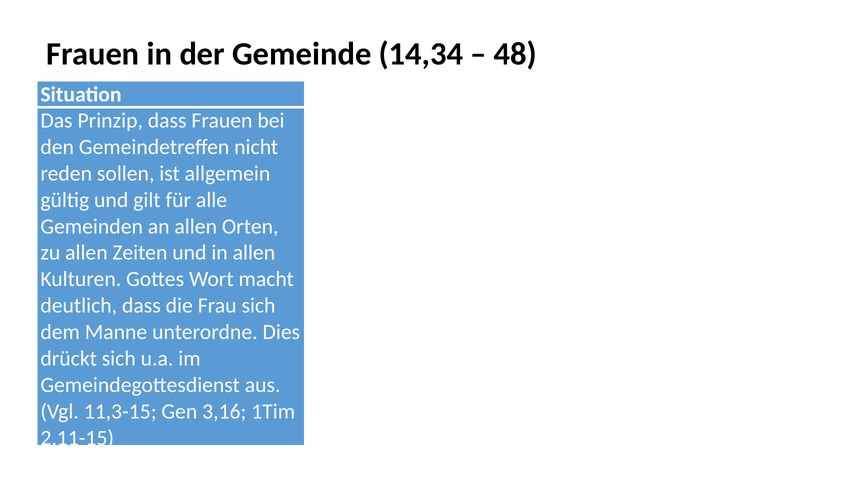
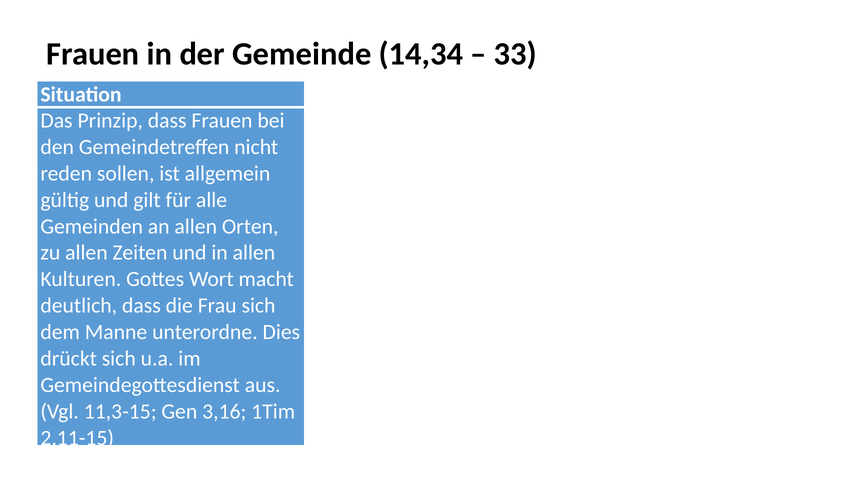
48: 48 -> 33 (516, 54)
